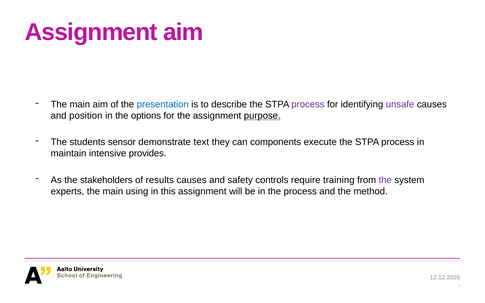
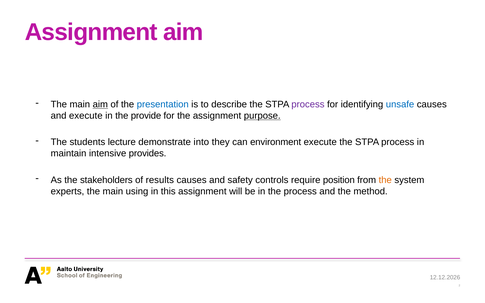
aim underline: none -> present (100, 105)
unsafe colour: purple -> blue (400, 105)
and position: position -> execute (86, 116)
options: options -> provide (146, 116)
sensor: sensor -> lecture (122, 142)
text: text -> into (201, 142)
components: components -> environment (276, 142)
training: training -> position (339, 180)
the colour: purple -> orange (385, 180)
